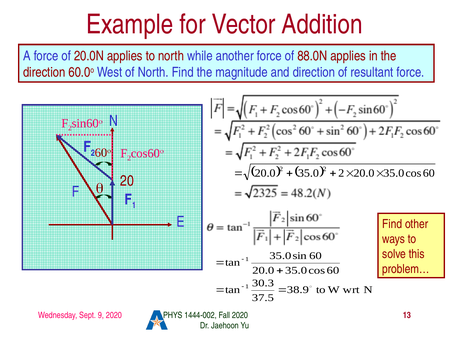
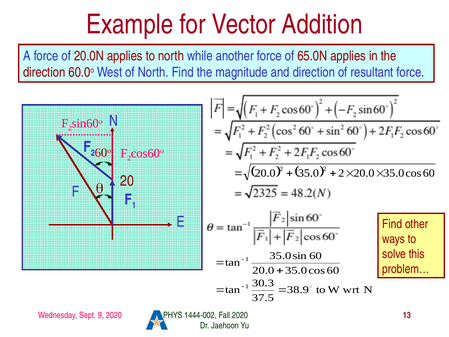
88.0N: 88.0N -> 65.0N (312, 56)
